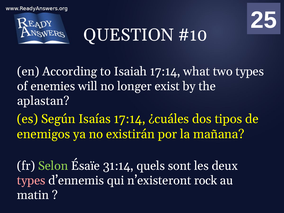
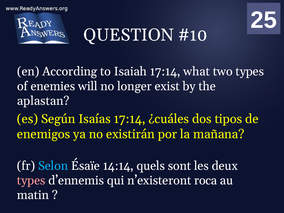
Selon colour: light green -> light blue (53, 166)
31:14: 31:14 -> 14:14 (118, 166)
rock: rock -> roca (206, 180)
